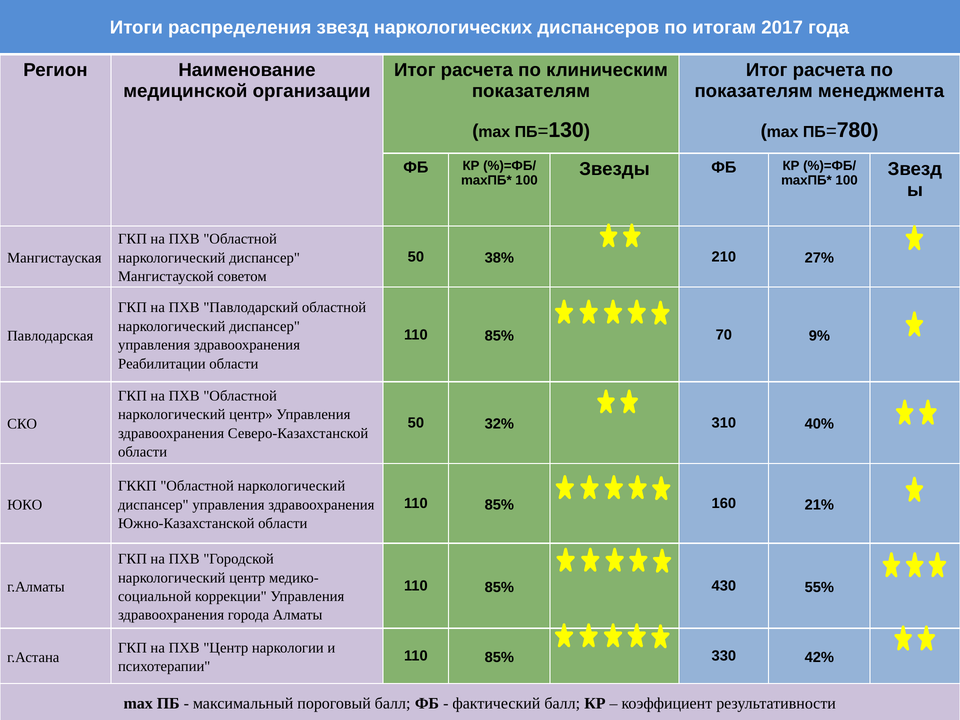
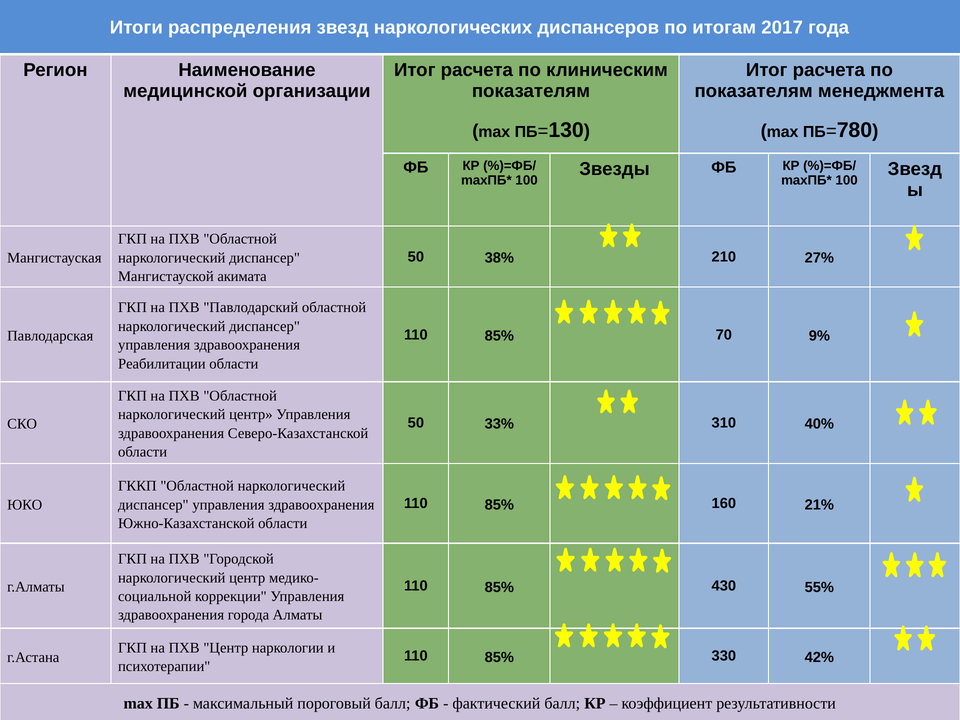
советом: советом -> акимата (242, 277)
32%: 32% -> 33% (499, 424)
